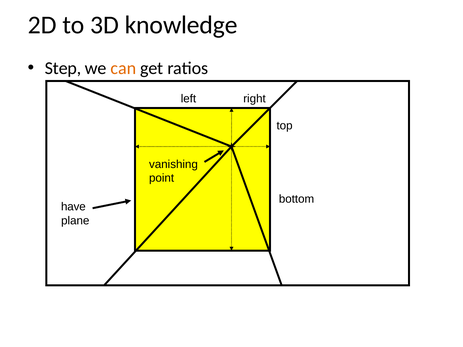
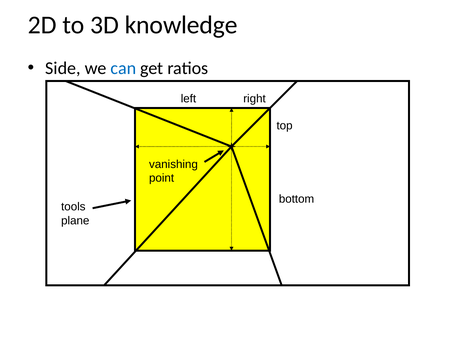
Step: Step -> Side (63, 68)
can colour: orange -> blue (123, 68)
have: have -> tools (73, 207)
